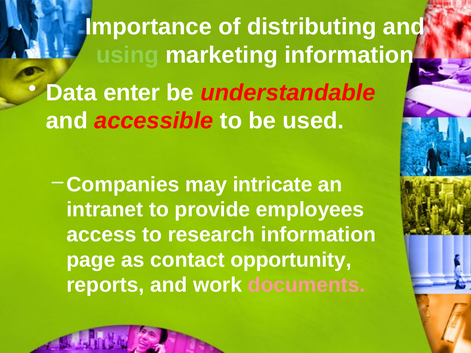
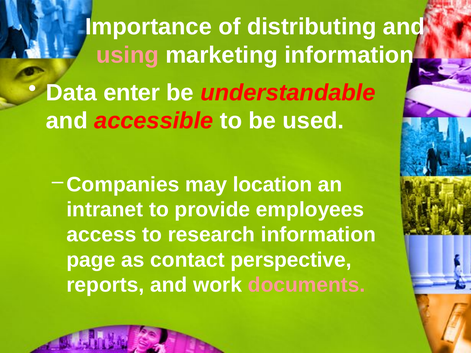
using colour: light green -> pink (127, 55)
intricate: intricate -> location (272, 185)
opportunity: opportunity -> perspective (291, 260)
